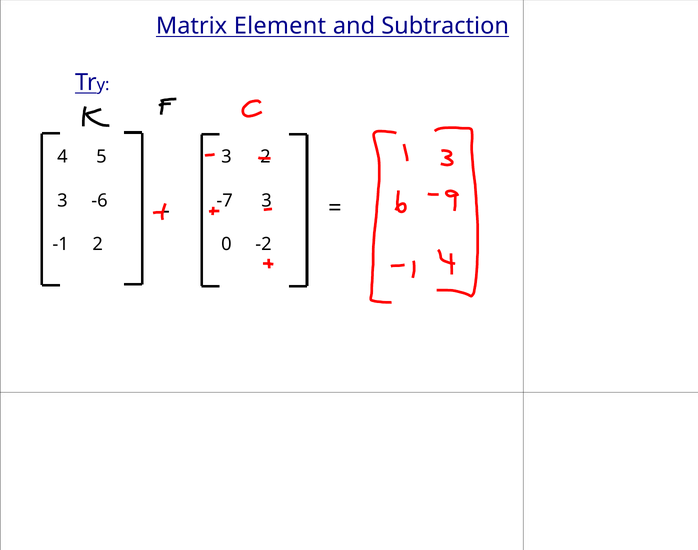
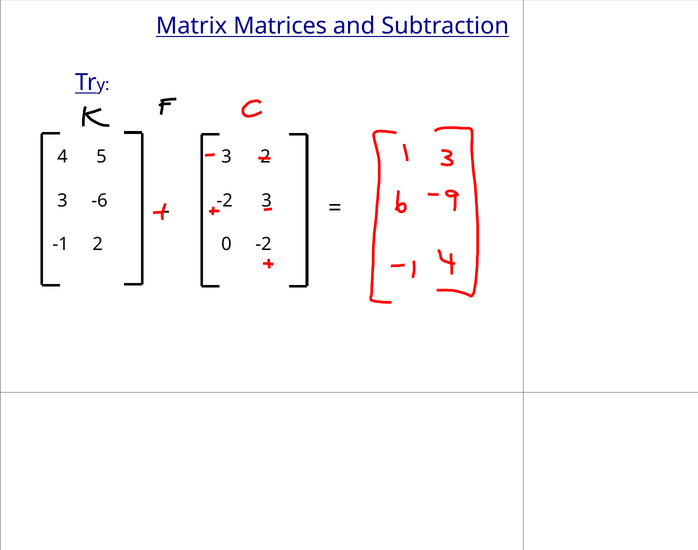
Element: Element -> Matrices (280, 26)
-7: -7 -> -2 (225, 201)
